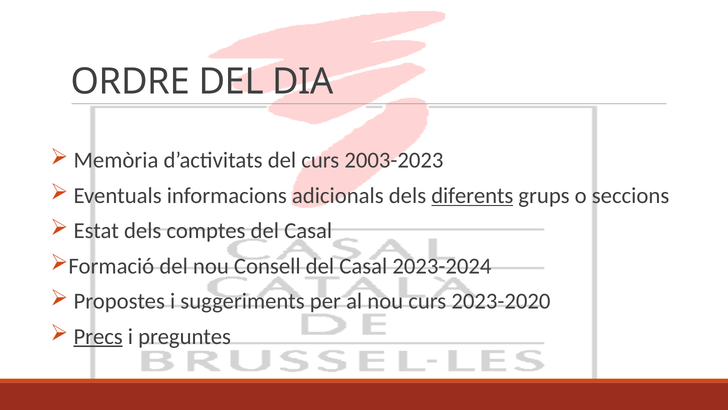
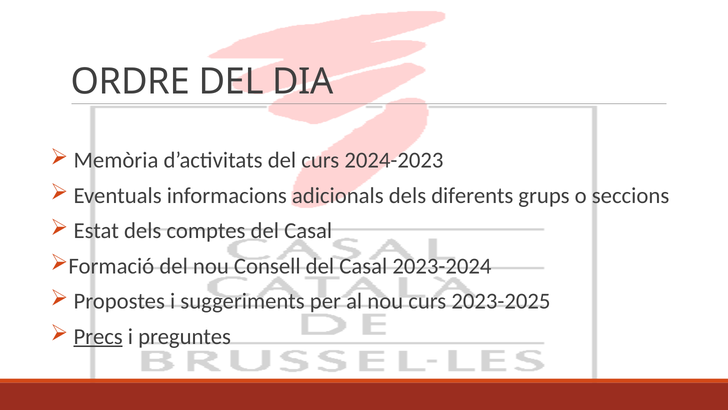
2003-2023: 2003-2023 -> 2024-2023 (394, 160)
diferents underline: present -> none (472, 195)
2023-2020: 2023-2020 -> 2023-2025 (501, 301)
